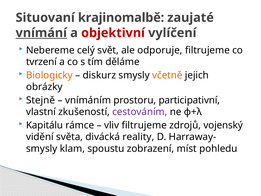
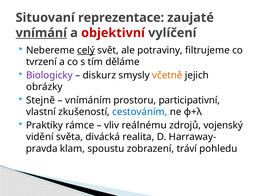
krajinomalbě: krajinomalbě -> reprezentace (121, 18)
celý underline: none -> present (86, 50)
odporuje: odporuje -> potraviny (160, 50)
Biologicky colour: orange -> purple (49, 75)
cestováním colour: purple -> blue (140, 112)
Kapitálu: Kapitálu -> Praktiky (44, 125)
vliv filtrujeme: filtrujeme -> reálnému (144, 125)
reality: reality -> realita (138, 137)
smysly: smysly -> pravda (42, 149)
míst: míst -> tráví (187, 149)
